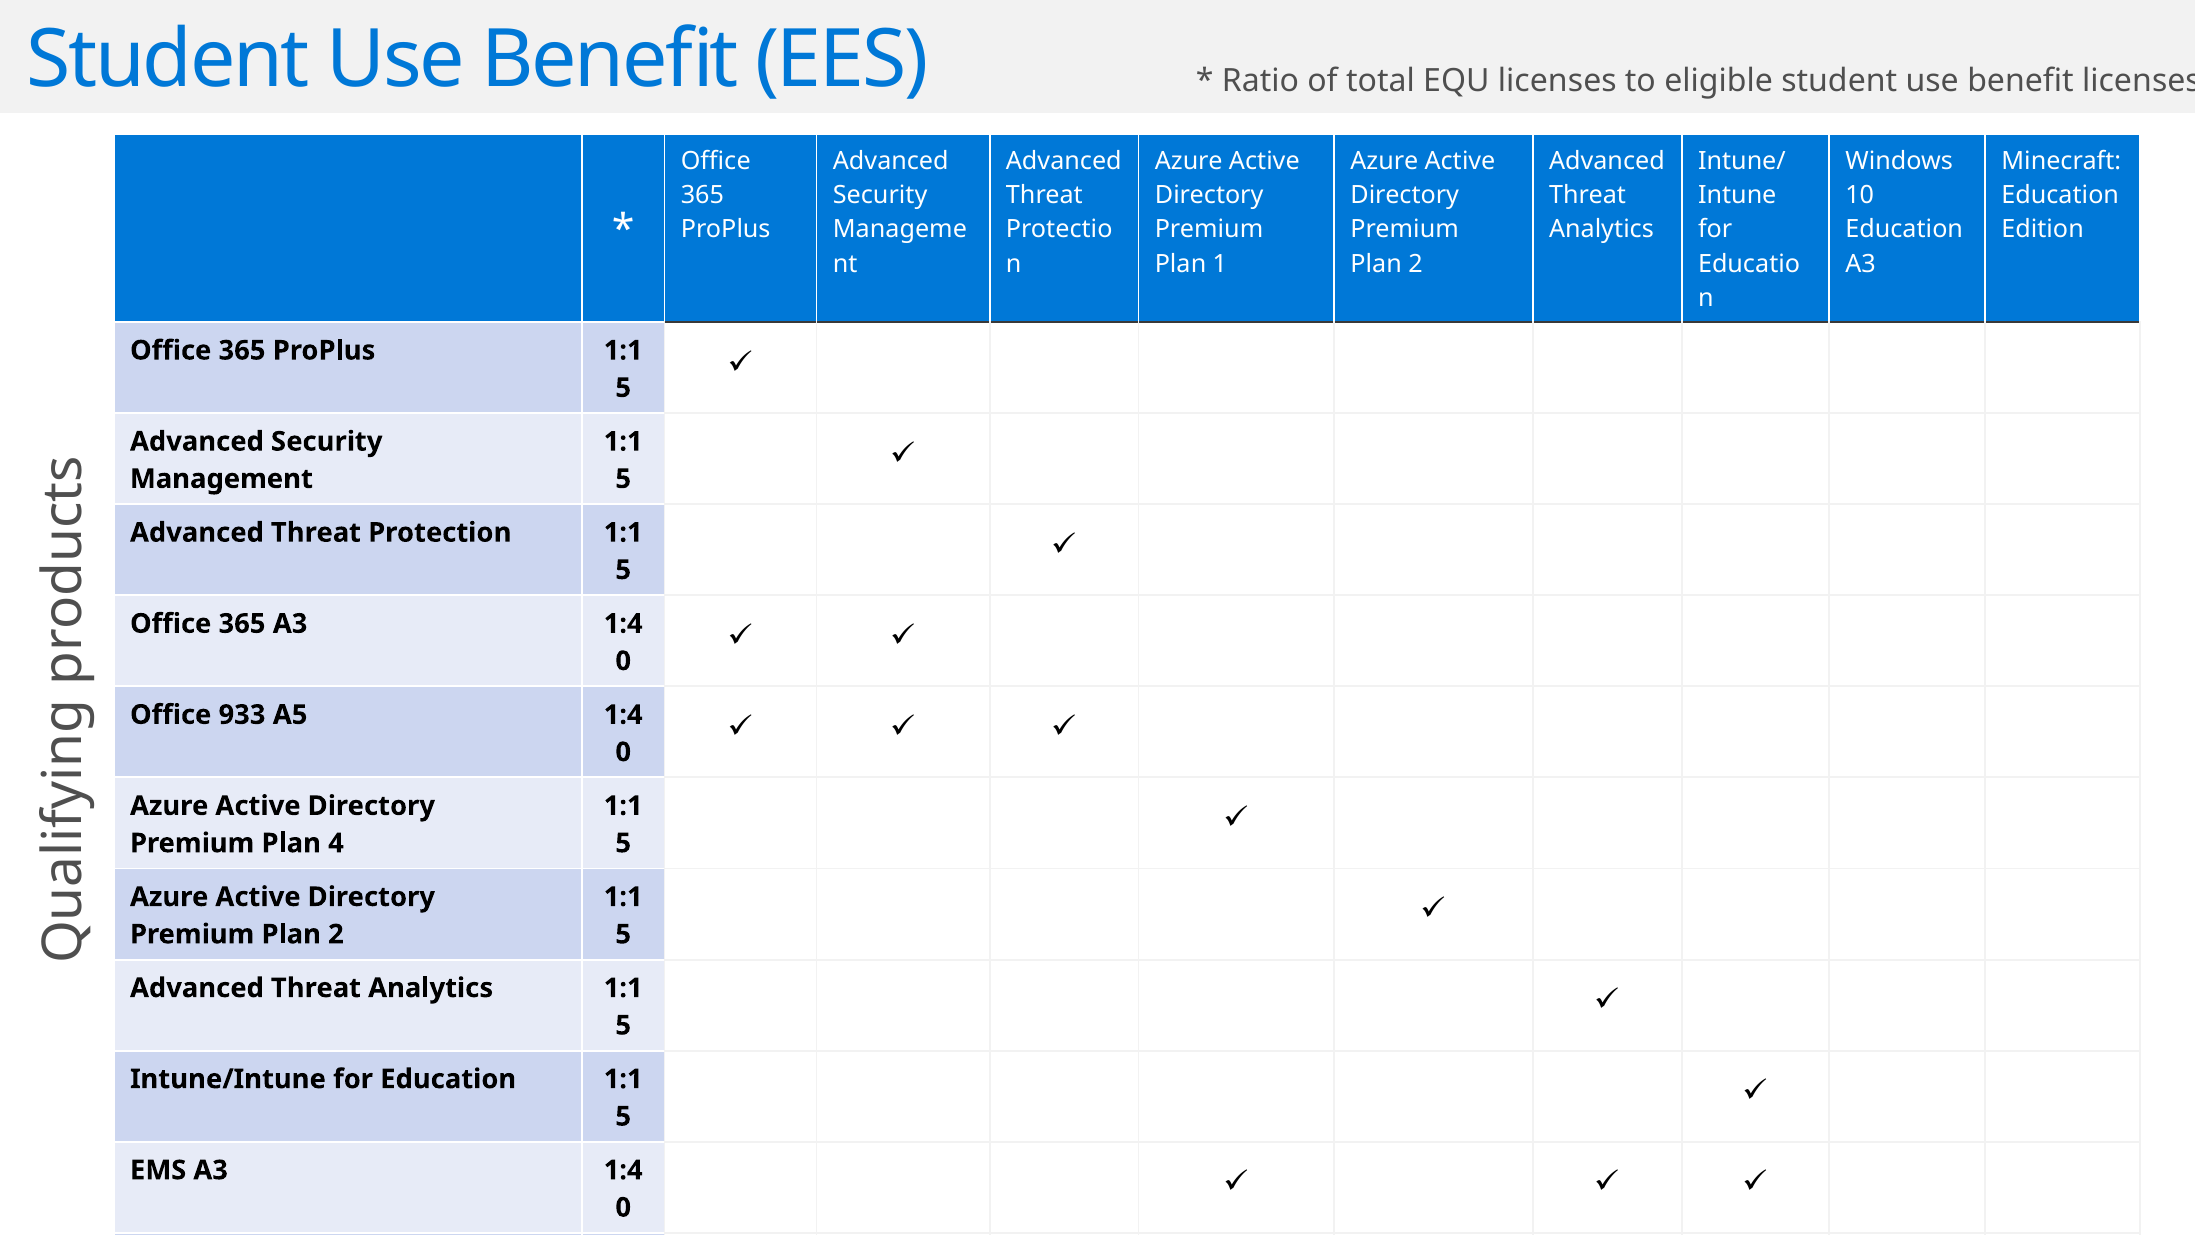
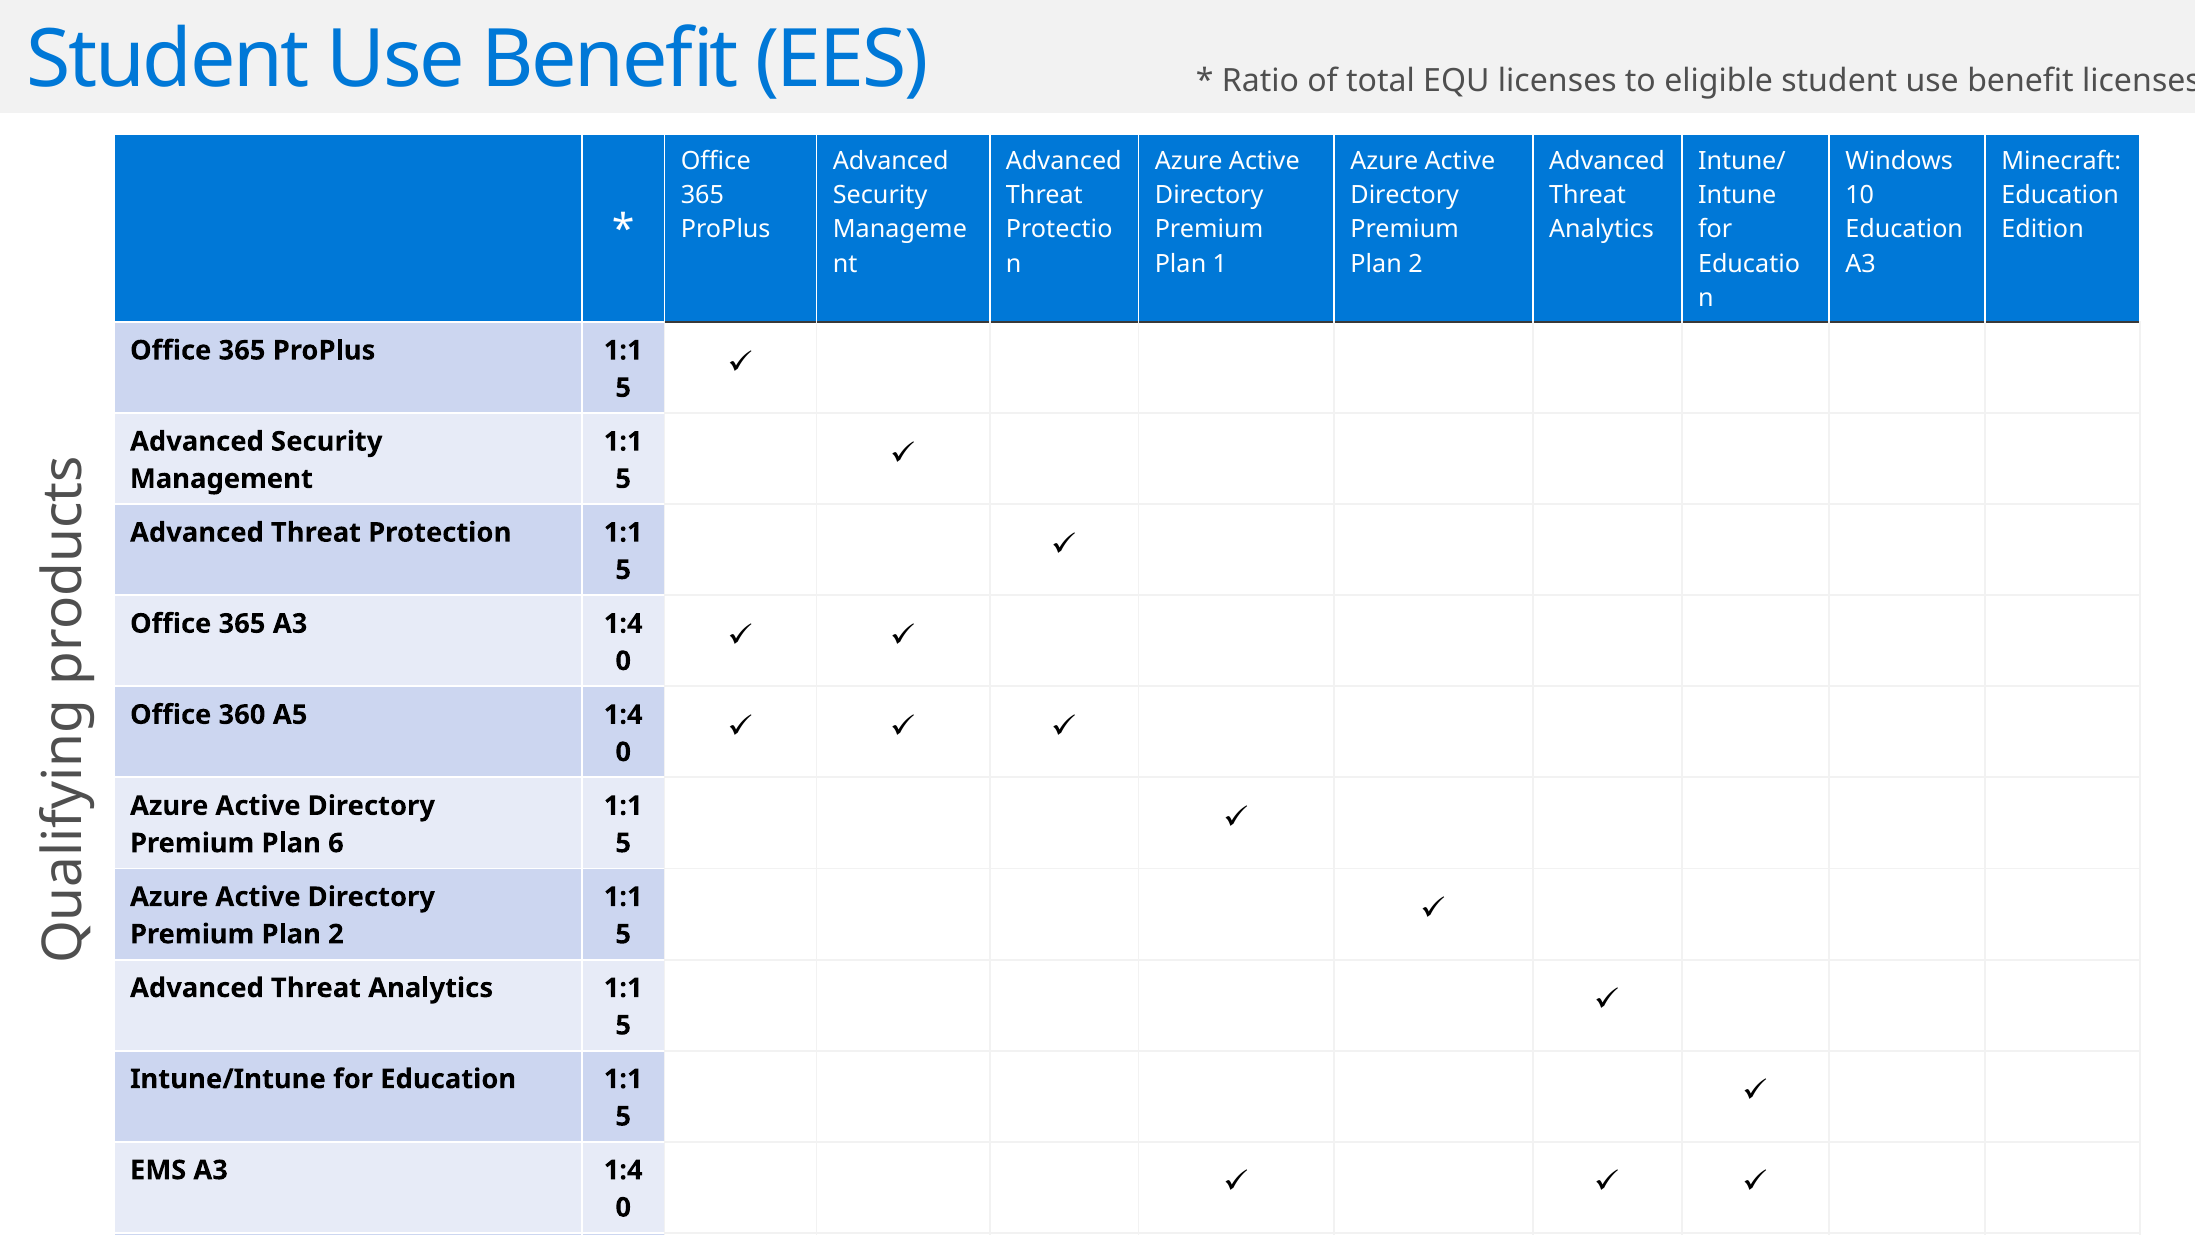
933: 933 -> 360 (242, 715)
4: 4 -> 6 (336, 843)
